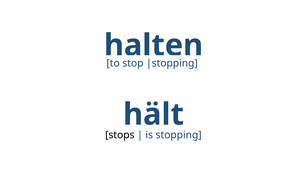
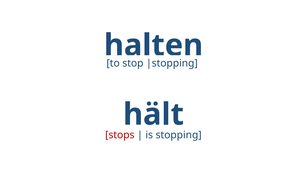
stops colour: black -> red (120, 135)
